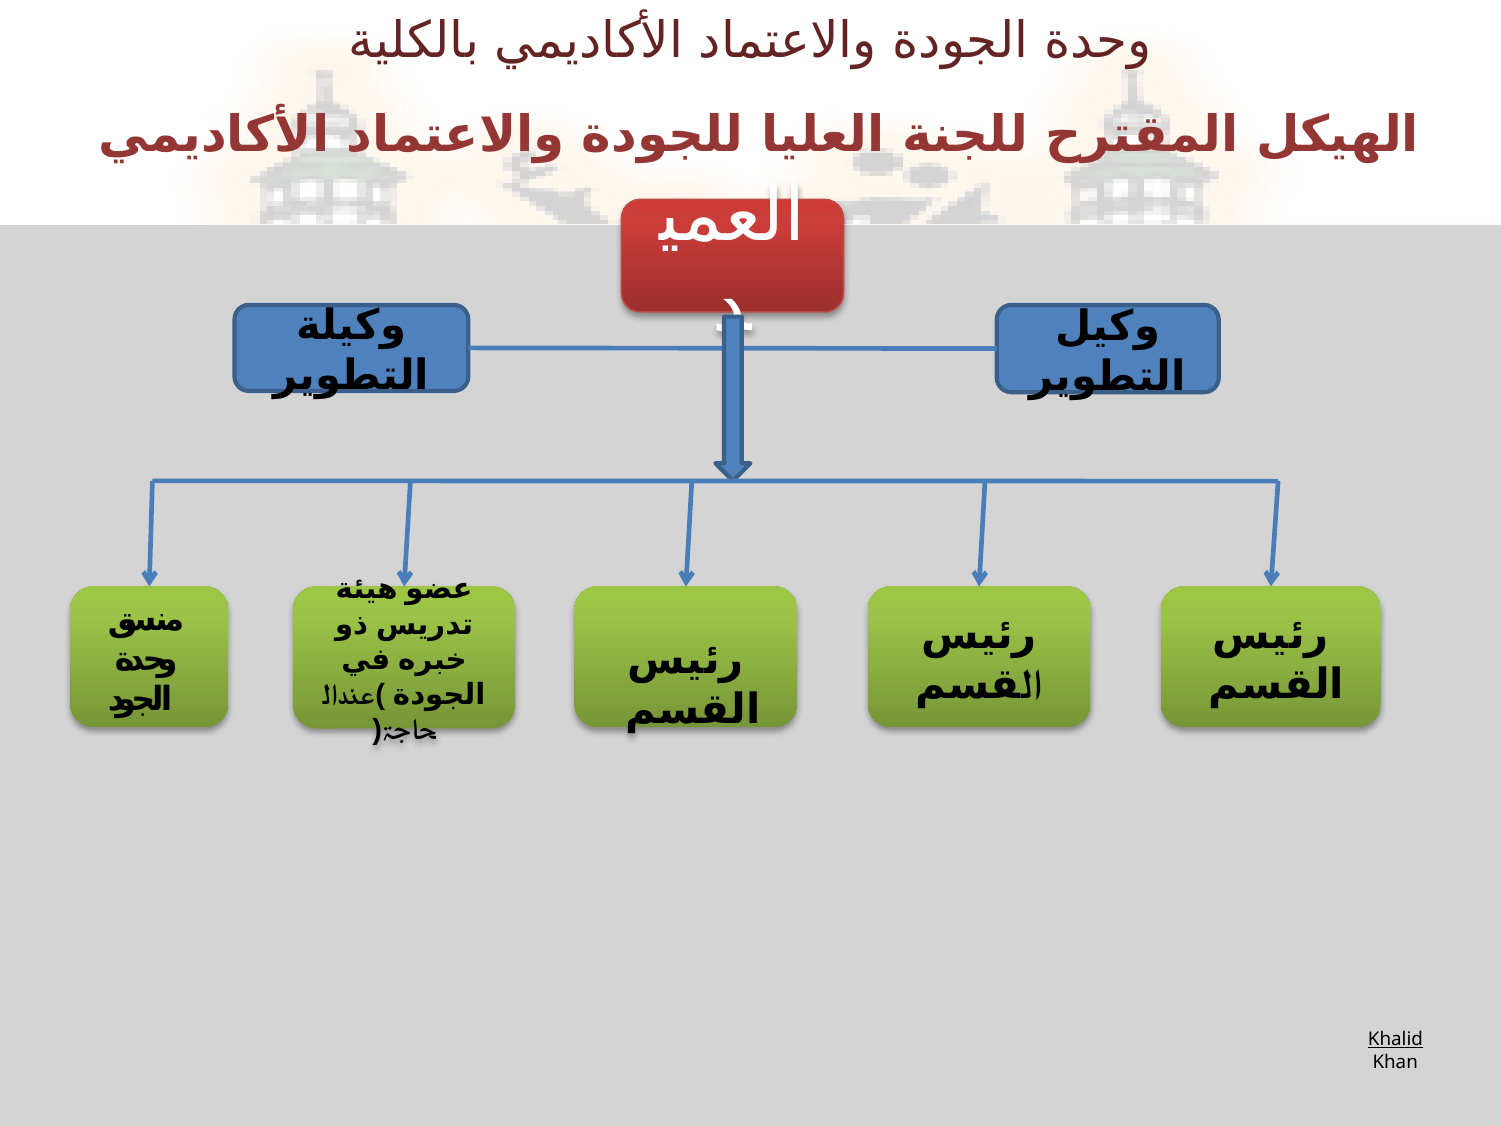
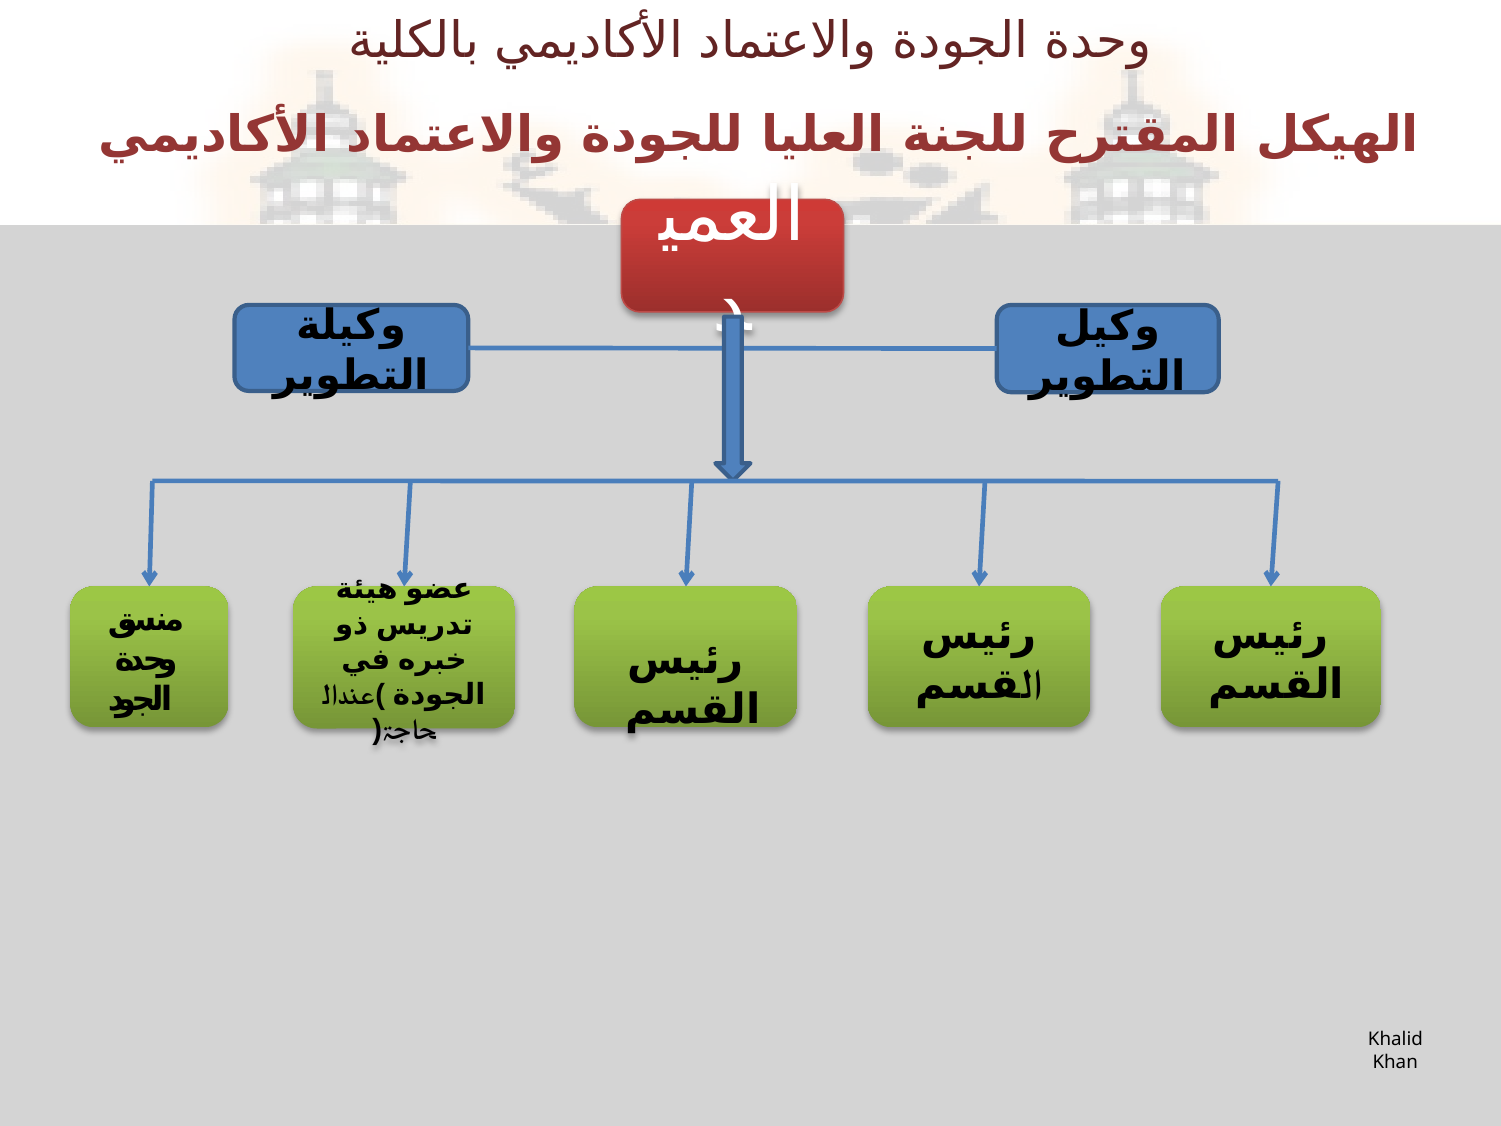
Khalid underline: present -> none (1395, 1040)
